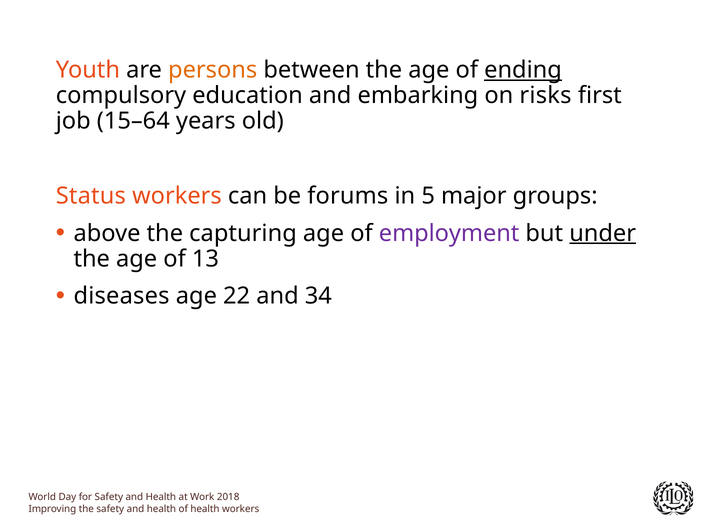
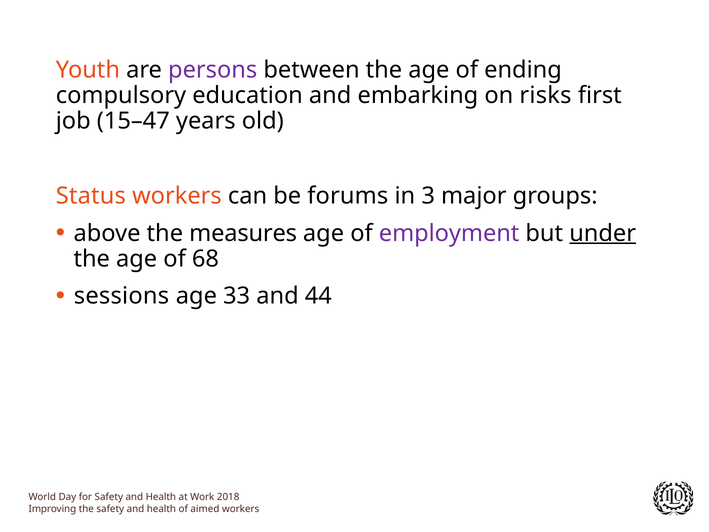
persons colour: orange -> purple (213, 70)
ending underline: present -> none (523, 70)
15–64: 15–64 -> 15–47 (133, 121)
5: 5 -> 3 (428, 196)
capturing: capturing -> measures (243, 233)
13: 13 -> 68 (205, 259)
diseases: diseases -> sessions (121, 296)
22: 22 -> 33 (237, 296)
34: 34 -> 44 (318, 296)
of health: health -> aimed (205, 509)
